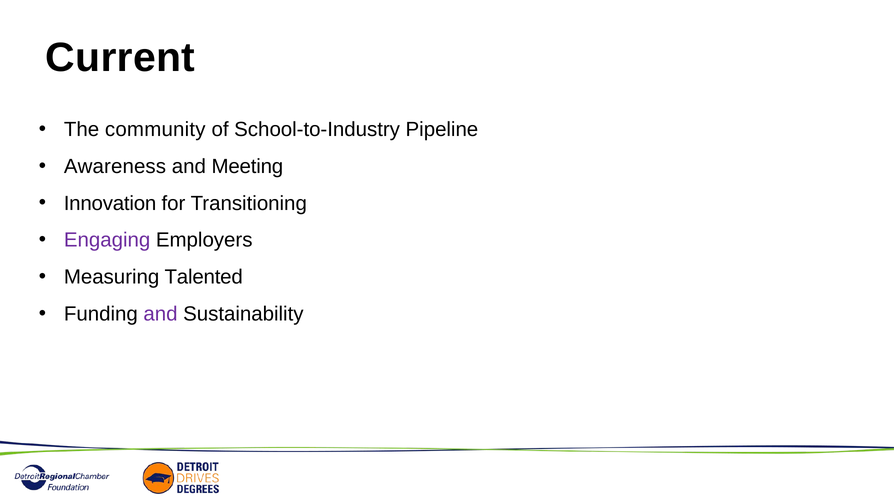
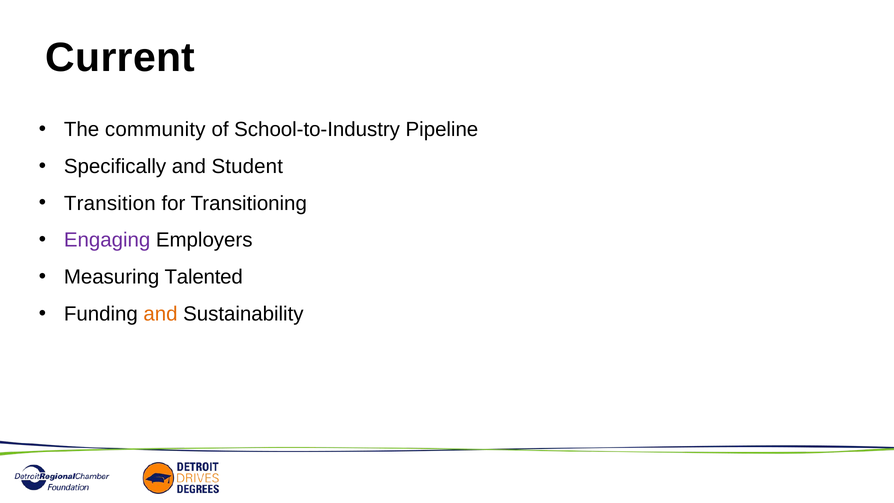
Awareness: Awareness -> Specifically (115, 166)
Meeting: Meeting -> Student (247, 166)
Innovation: Innovation -> Transition (110, 203)
and colour: purple -> orange (161, 314)
